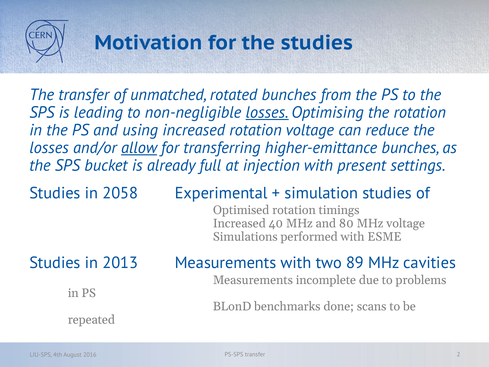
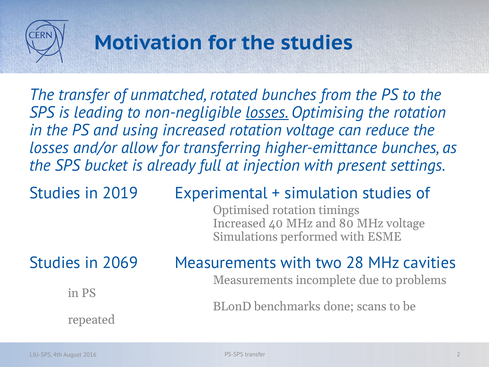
allow underline: present -> none (139, 148)
2058: 2058 -> 2019 (120, 193)
2013: 2013 -> 2069 (120, 263)
89: 89 -> 28 (355, 263)
